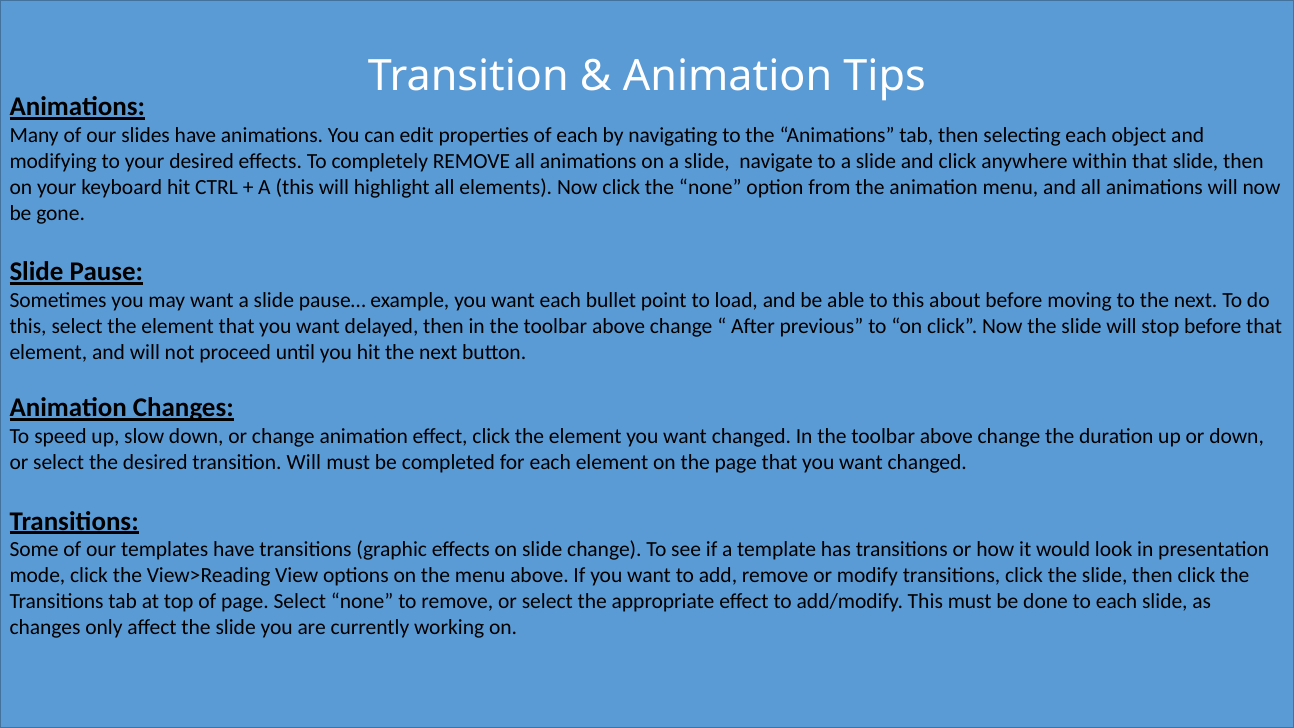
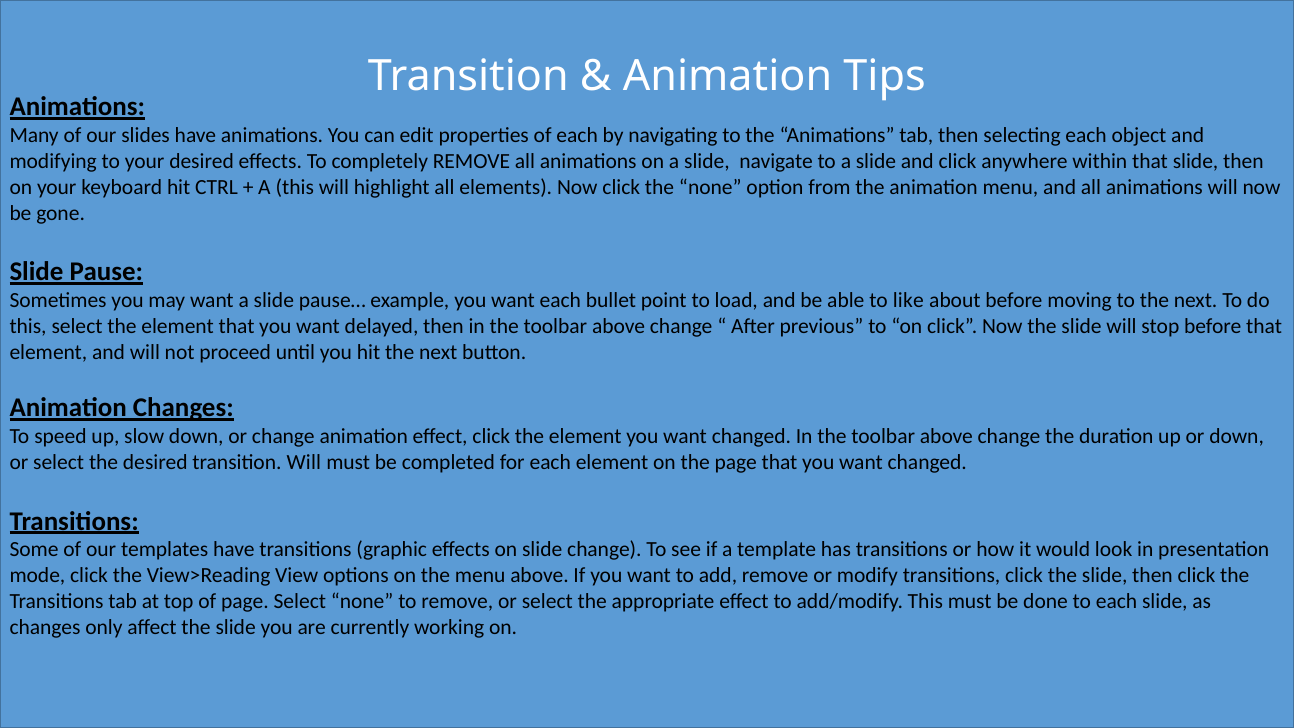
to this: this -> like (908, 301)
